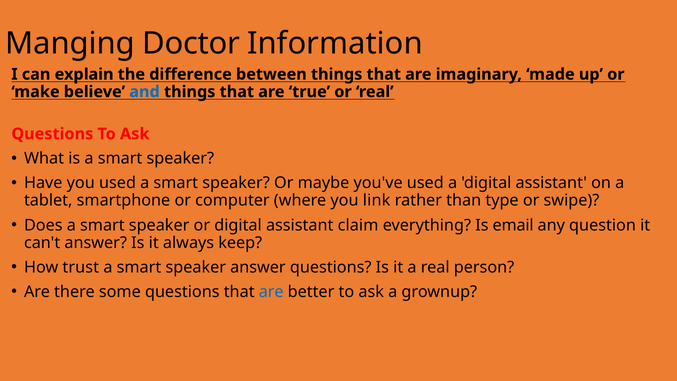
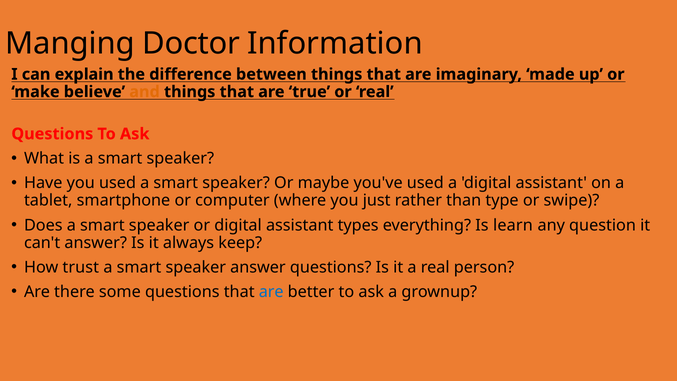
and colour: blue -> orange (145, 92)
link: link -> just (377, 201)
claim: claim -> types (358, 225)
email: email -> learn (513, 225)
